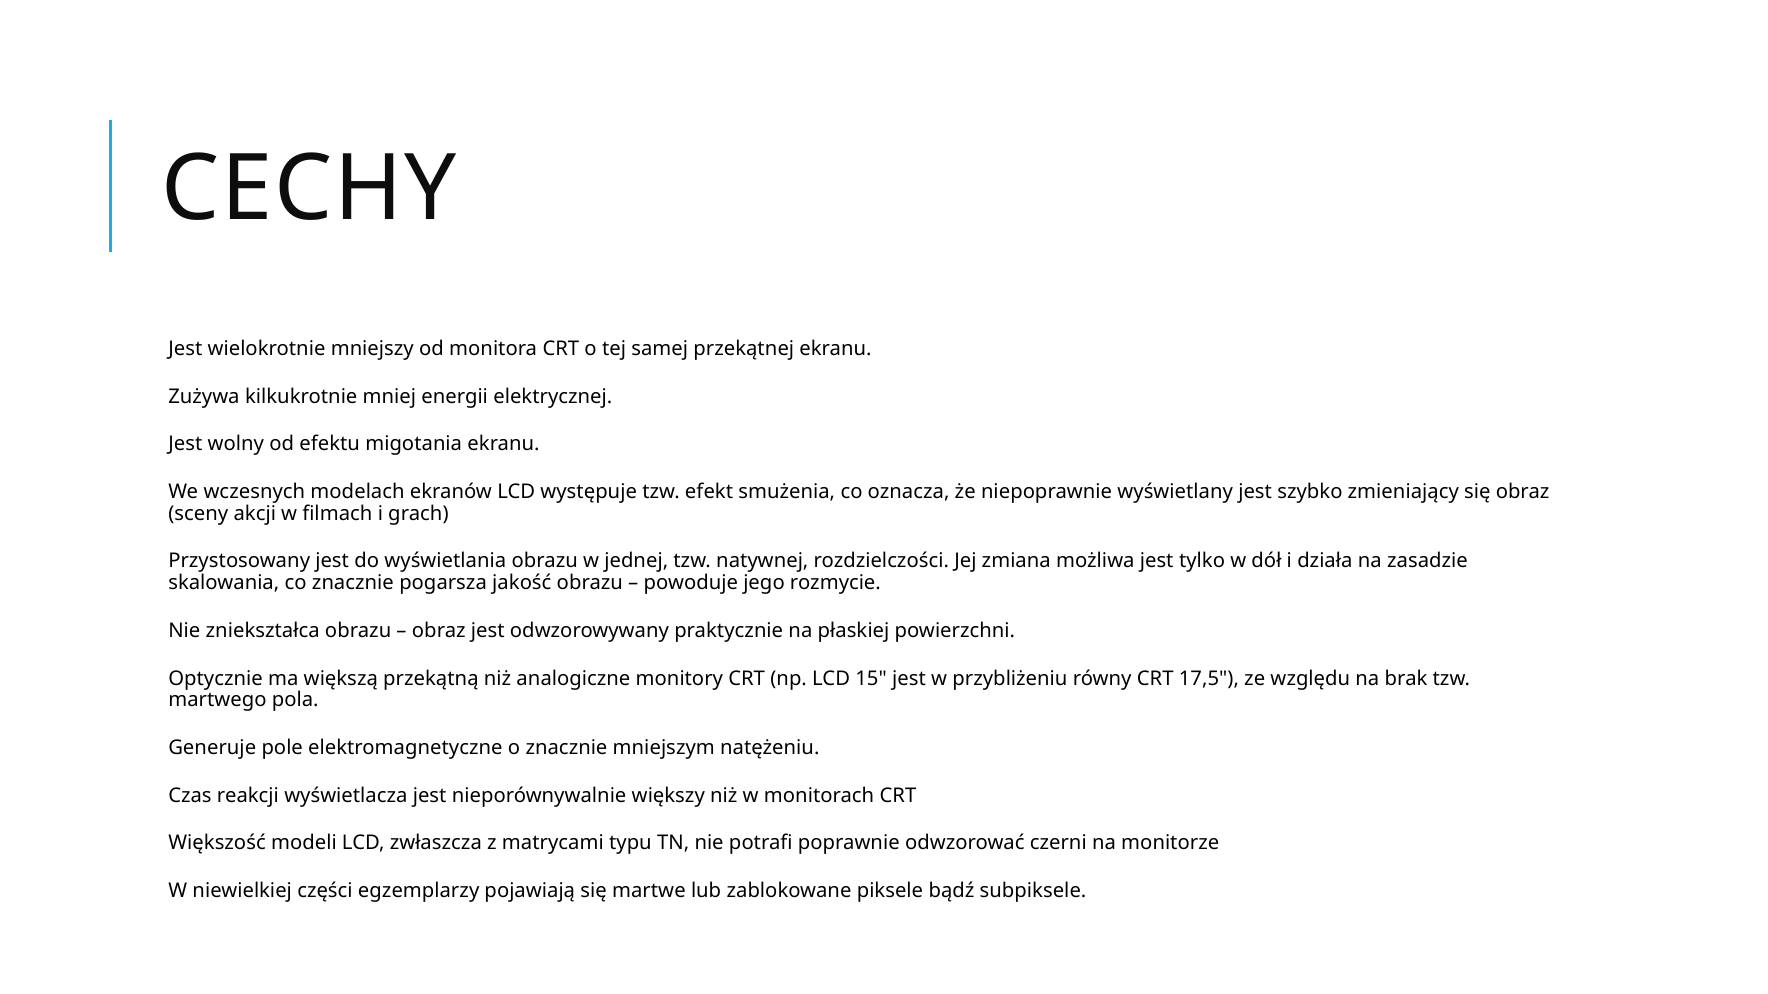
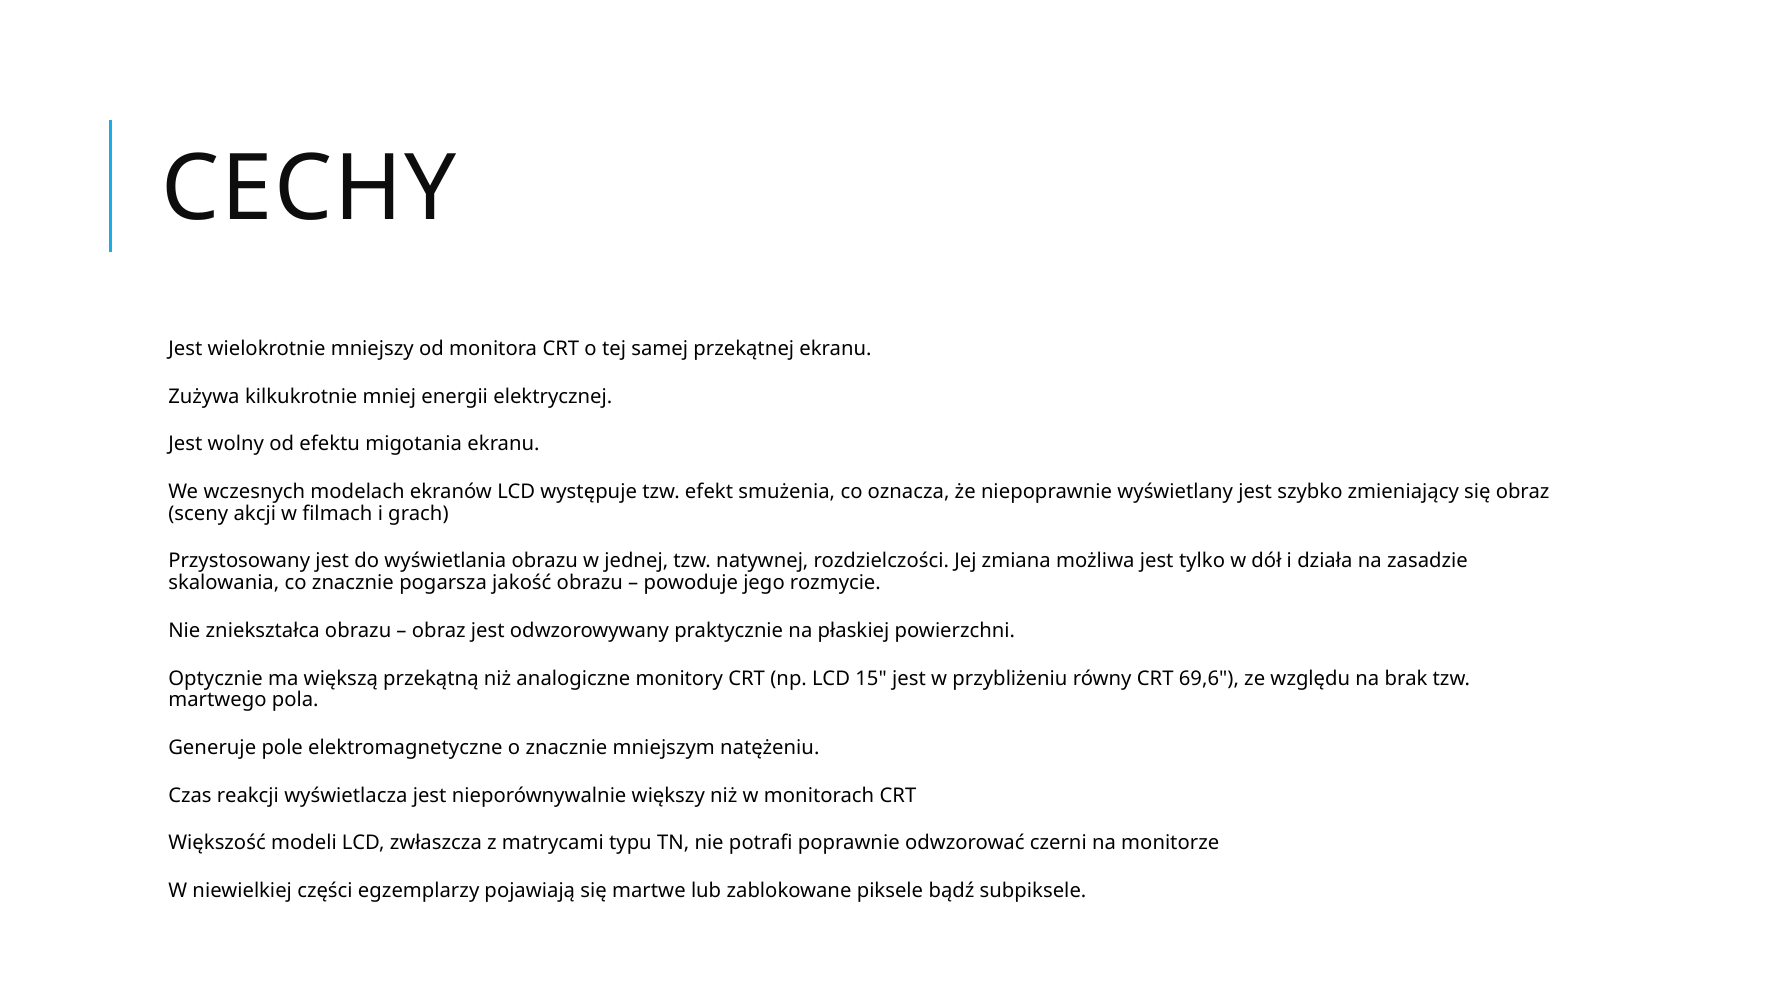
17,5: 17,5 -> 69,6 (1209, 679)
